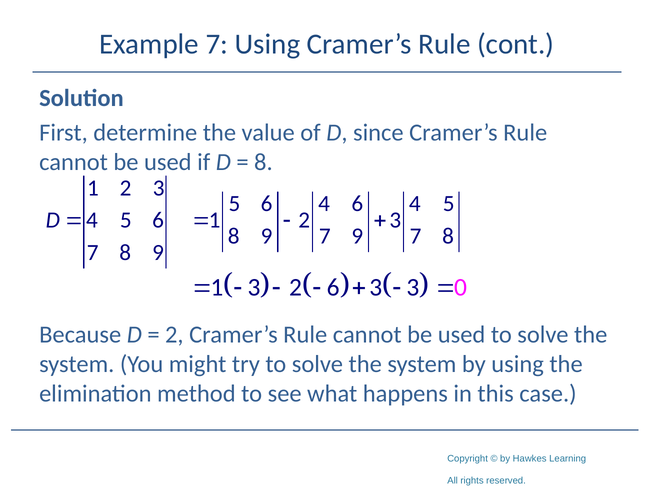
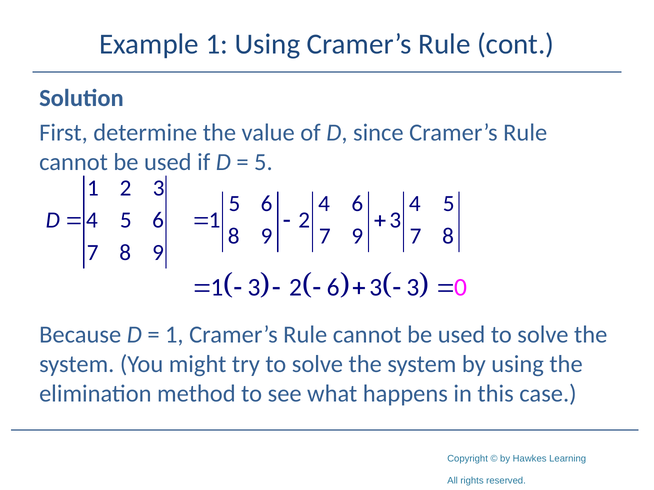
Example 7: 7 -> 1 (217, 44)
8: 8 -> 5 (263, 162)
2: 2 -> 1 (174, 335)
